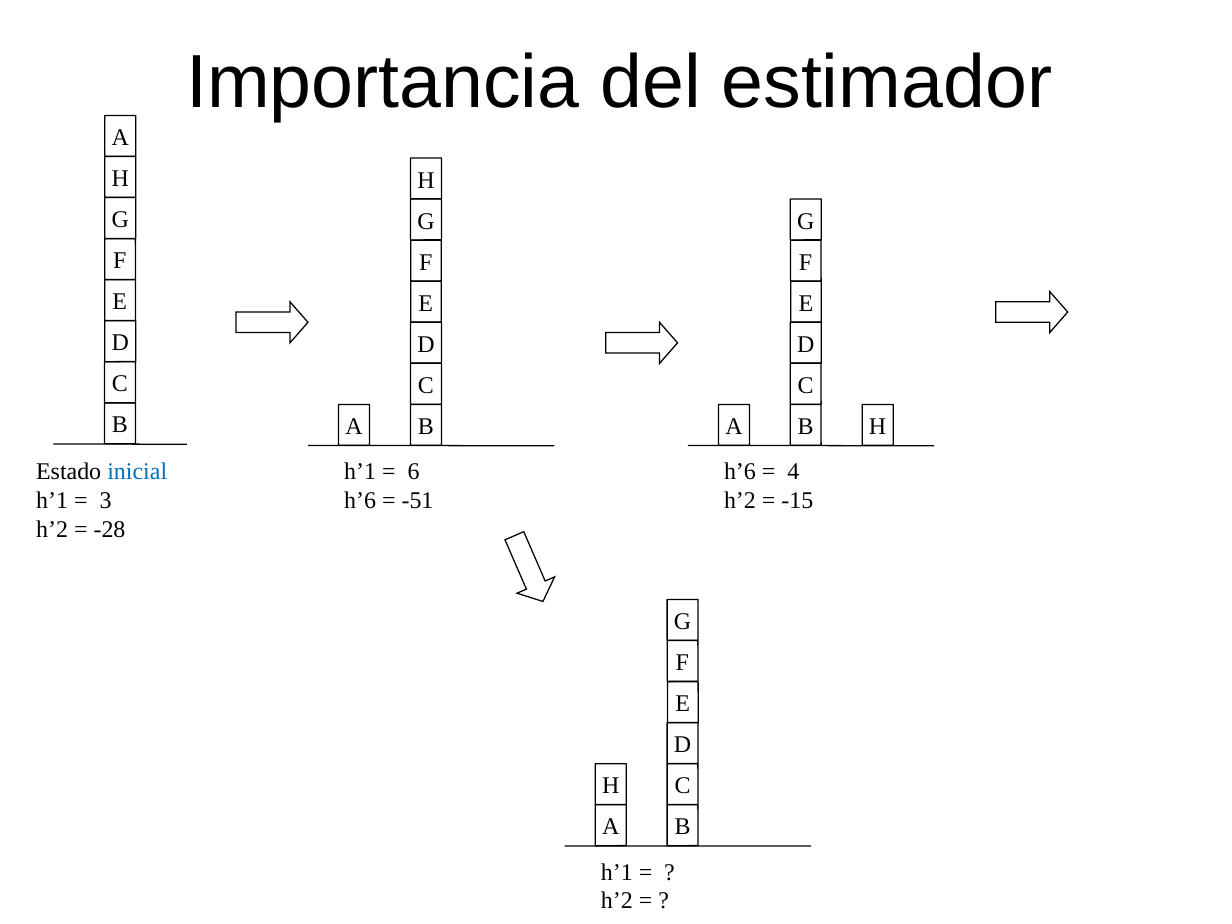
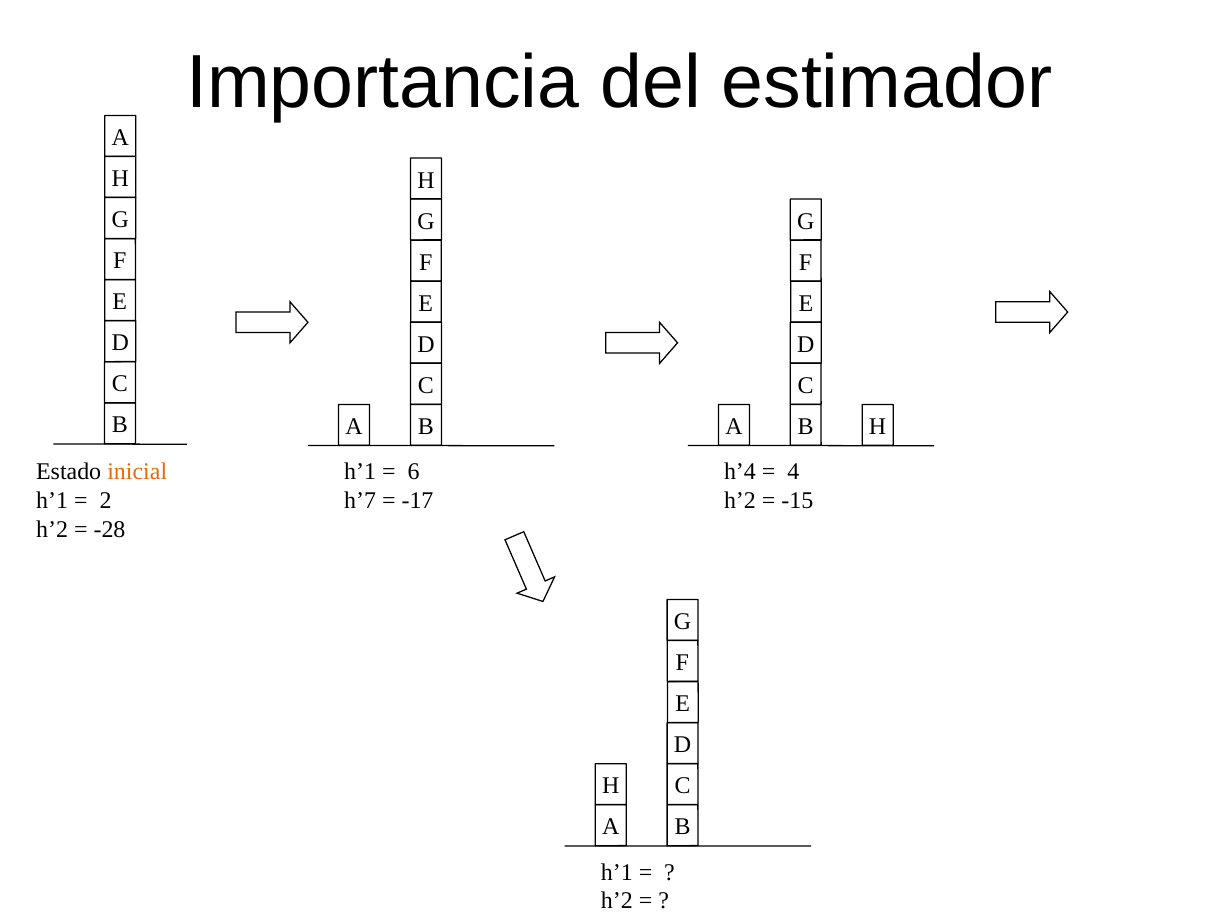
inicial colour: blue -> orange (137, 472)
h’6: h’6 -> h’4 (740, 472)
3: 3 -> 2 (106, 501)
h’6: h’6 -> h’7 (360, 501)
-51: -51 -> -17 (417, 501)
